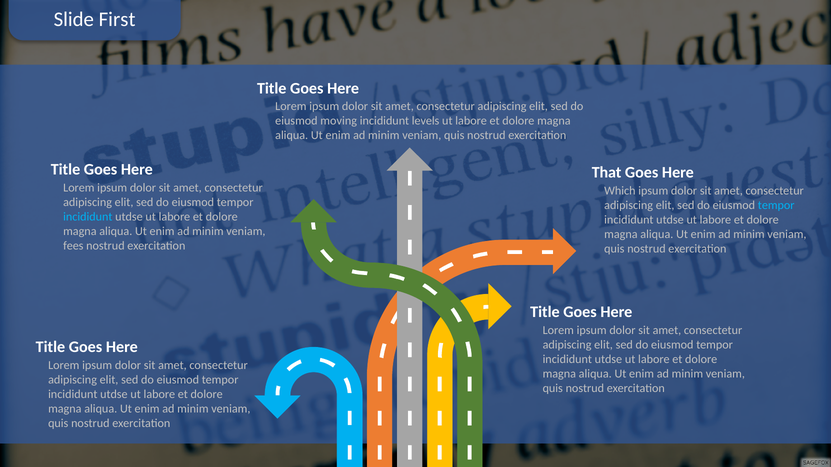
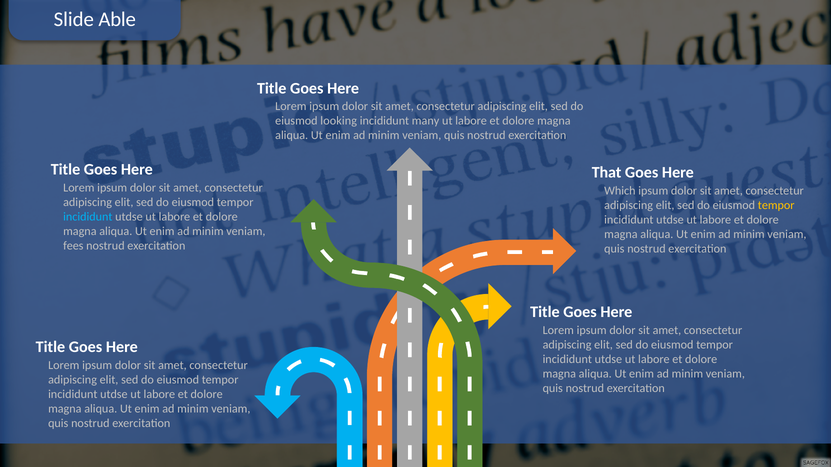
First: First -> Able (117, 20)
moving: moving -> looking (339, 121)
levels: levels -> many (426, 121)
tempor colour: light blue -> yellow (776, 205)
